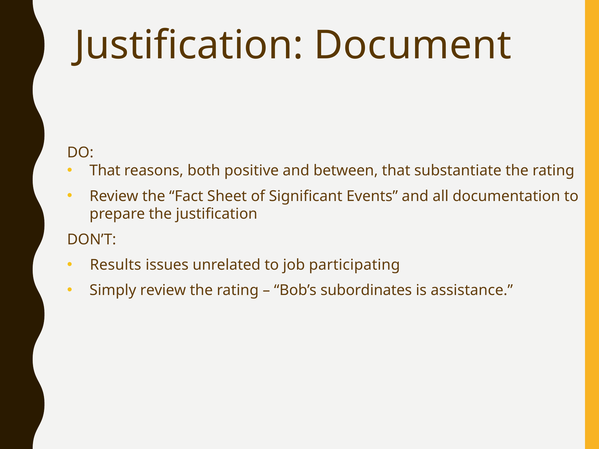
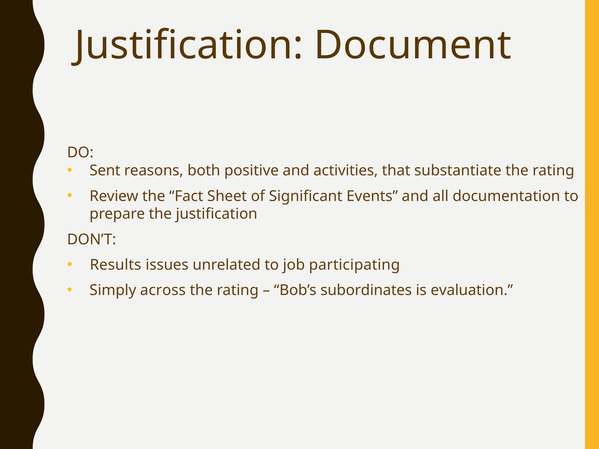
That: That -> Sent (105, 171)
between: between -> activities (346, 171)
Simply review: review -> across (163, 291)
assistance: assistance -> evaluation (472, 291)
